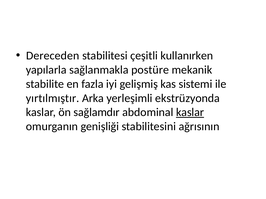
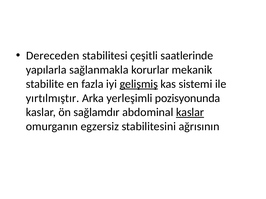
kullanırken: kullanırken -> saatlerinde (187, 56)
postüre: postüre -> korurlar (150, 70)
gelişmiş underline: none -> present (139, 84)
ekstrüzyonda: ekstrüzyonda -> pozisyonunda (188, 98)
genişliği: genişliği -> egzersiz (100, 127)
